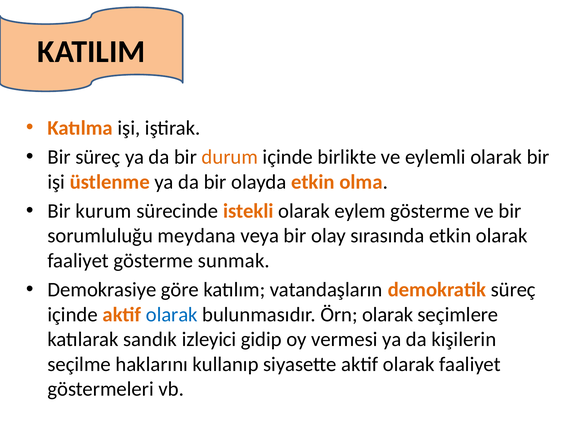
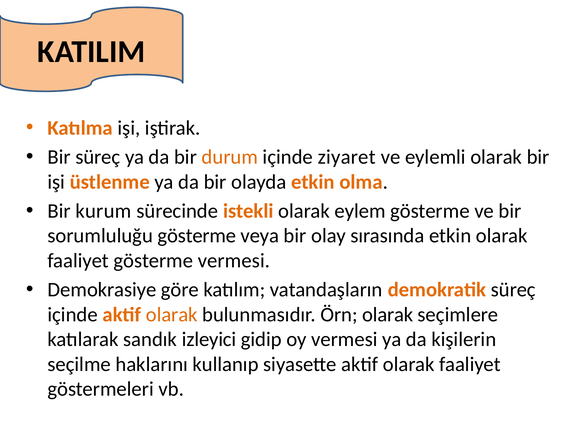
birlikte: birlikte -> ziyaret (347, 157)
sorumluluğu meydana: meydana -> gösterme (197, 236)
gösterme sunmak: sunmak -> vermesi (234, 260)
olarak colour: blue -> orange (172, 314)
